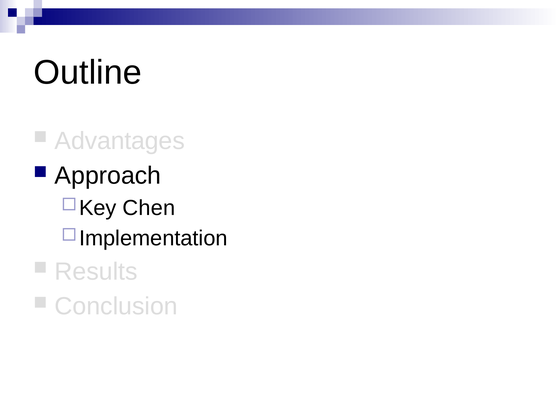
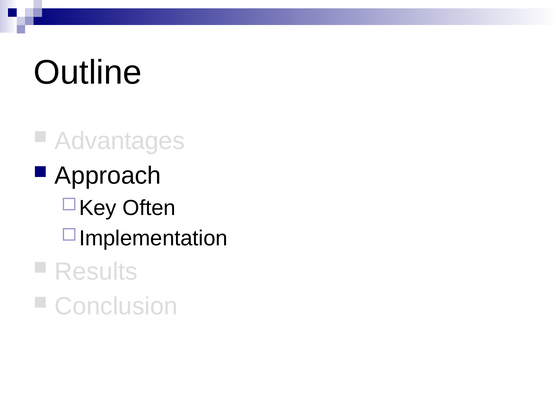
Chen: Chen -> Often (149, 208)
